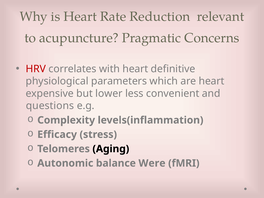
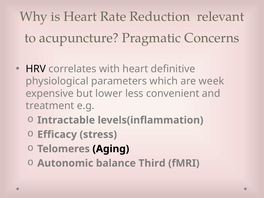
HRV colour: red -> black (36, 69)
are heart: heart -> week (212, 81)
questions: questions -> treatment (50, 106)
Complexity: Complexity -> Intractable (66, 120)
Were: Were -> Third (152, 163)
